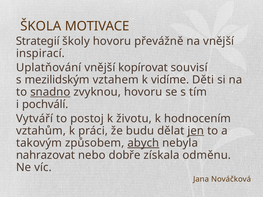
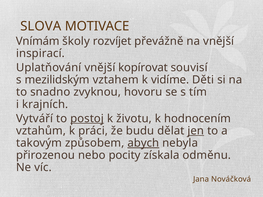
ŠKOLA: ŠKOLA -> SLOVA (41, 26)
Strategií: Strategií -> Vnímám (38, 41)
školy hovoru: hovoru -> rozvíjet (112, 41)
snadno underline: present -> none (50, 92)
pochválí: pochválí -> krajních (45, 104)
postoj underline: none -> present (87, 119)
nahrazovat: nahrazovat -> přirozenou (45, 155)
dobře: dobře -> pocity (125, 155)
